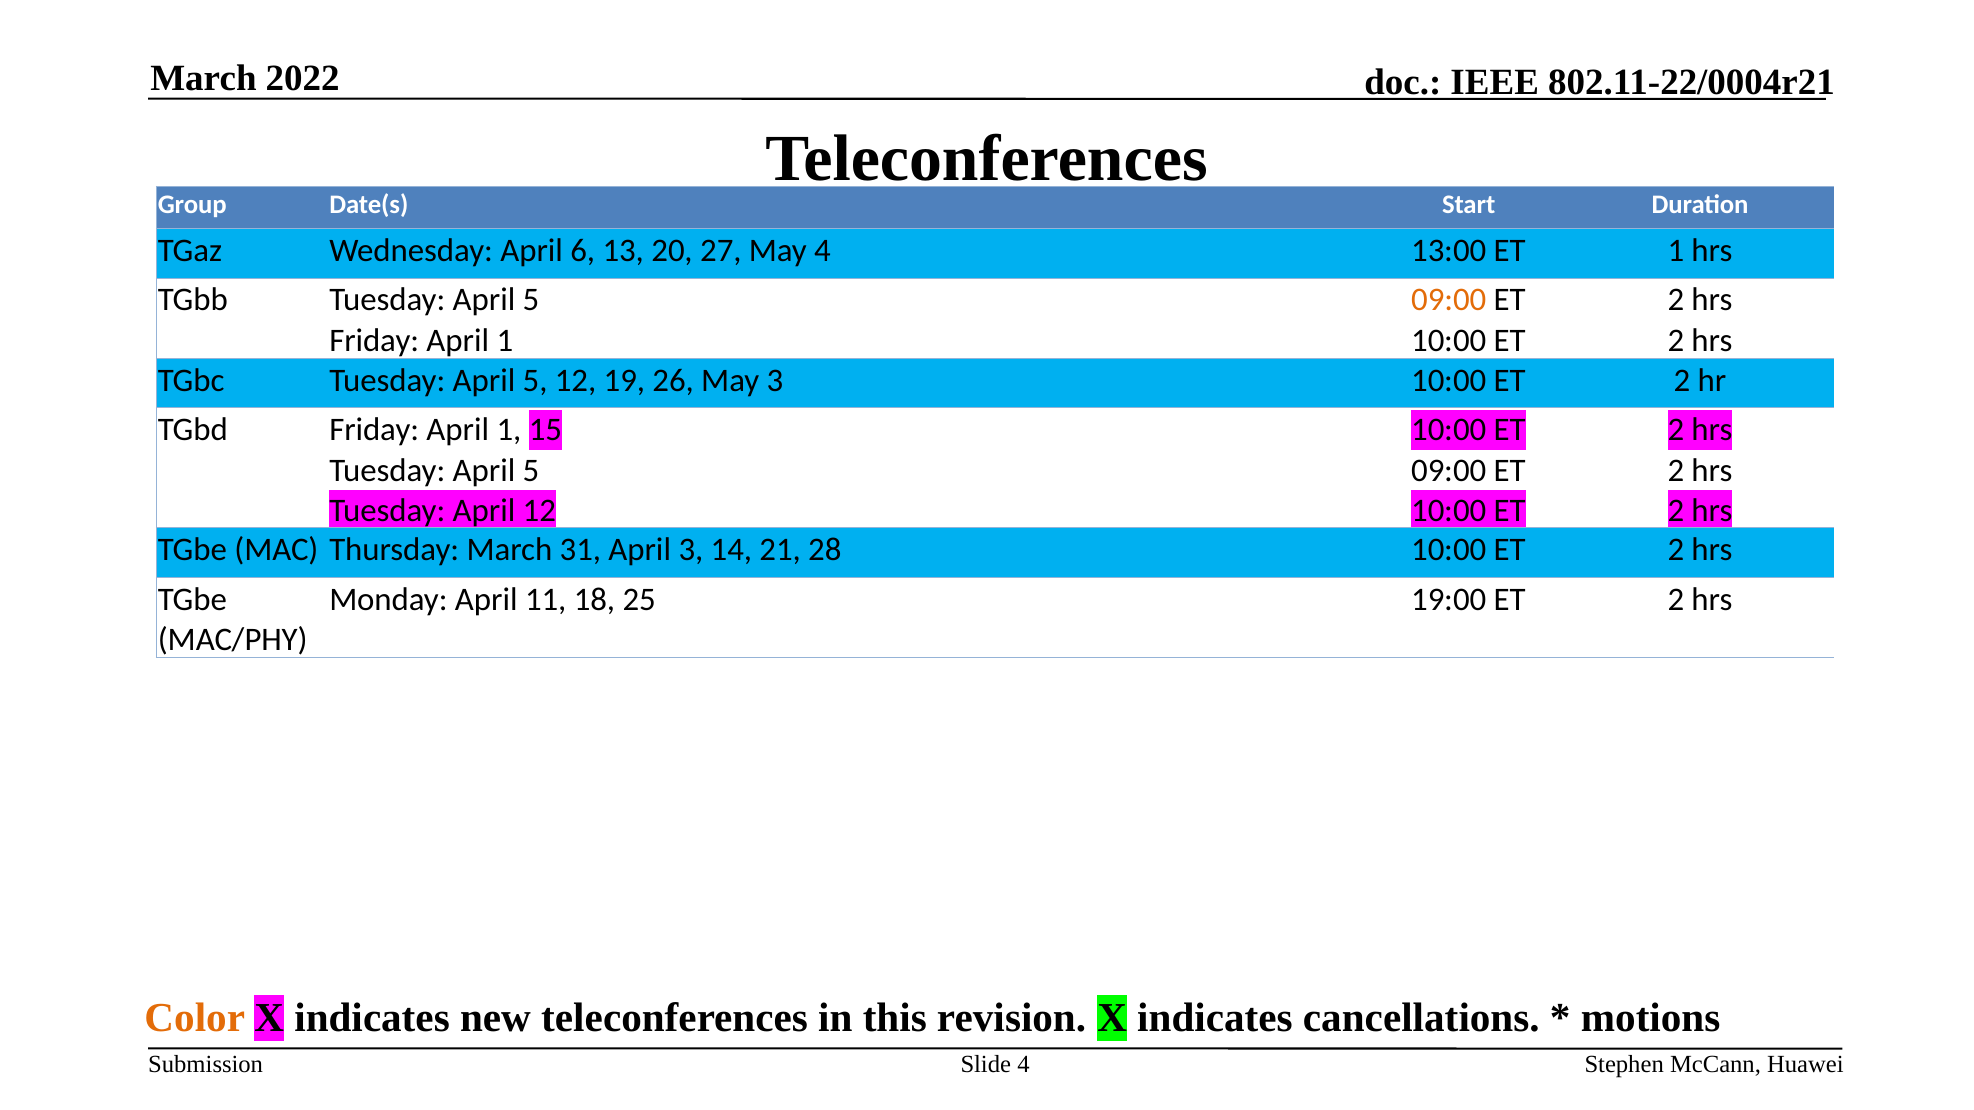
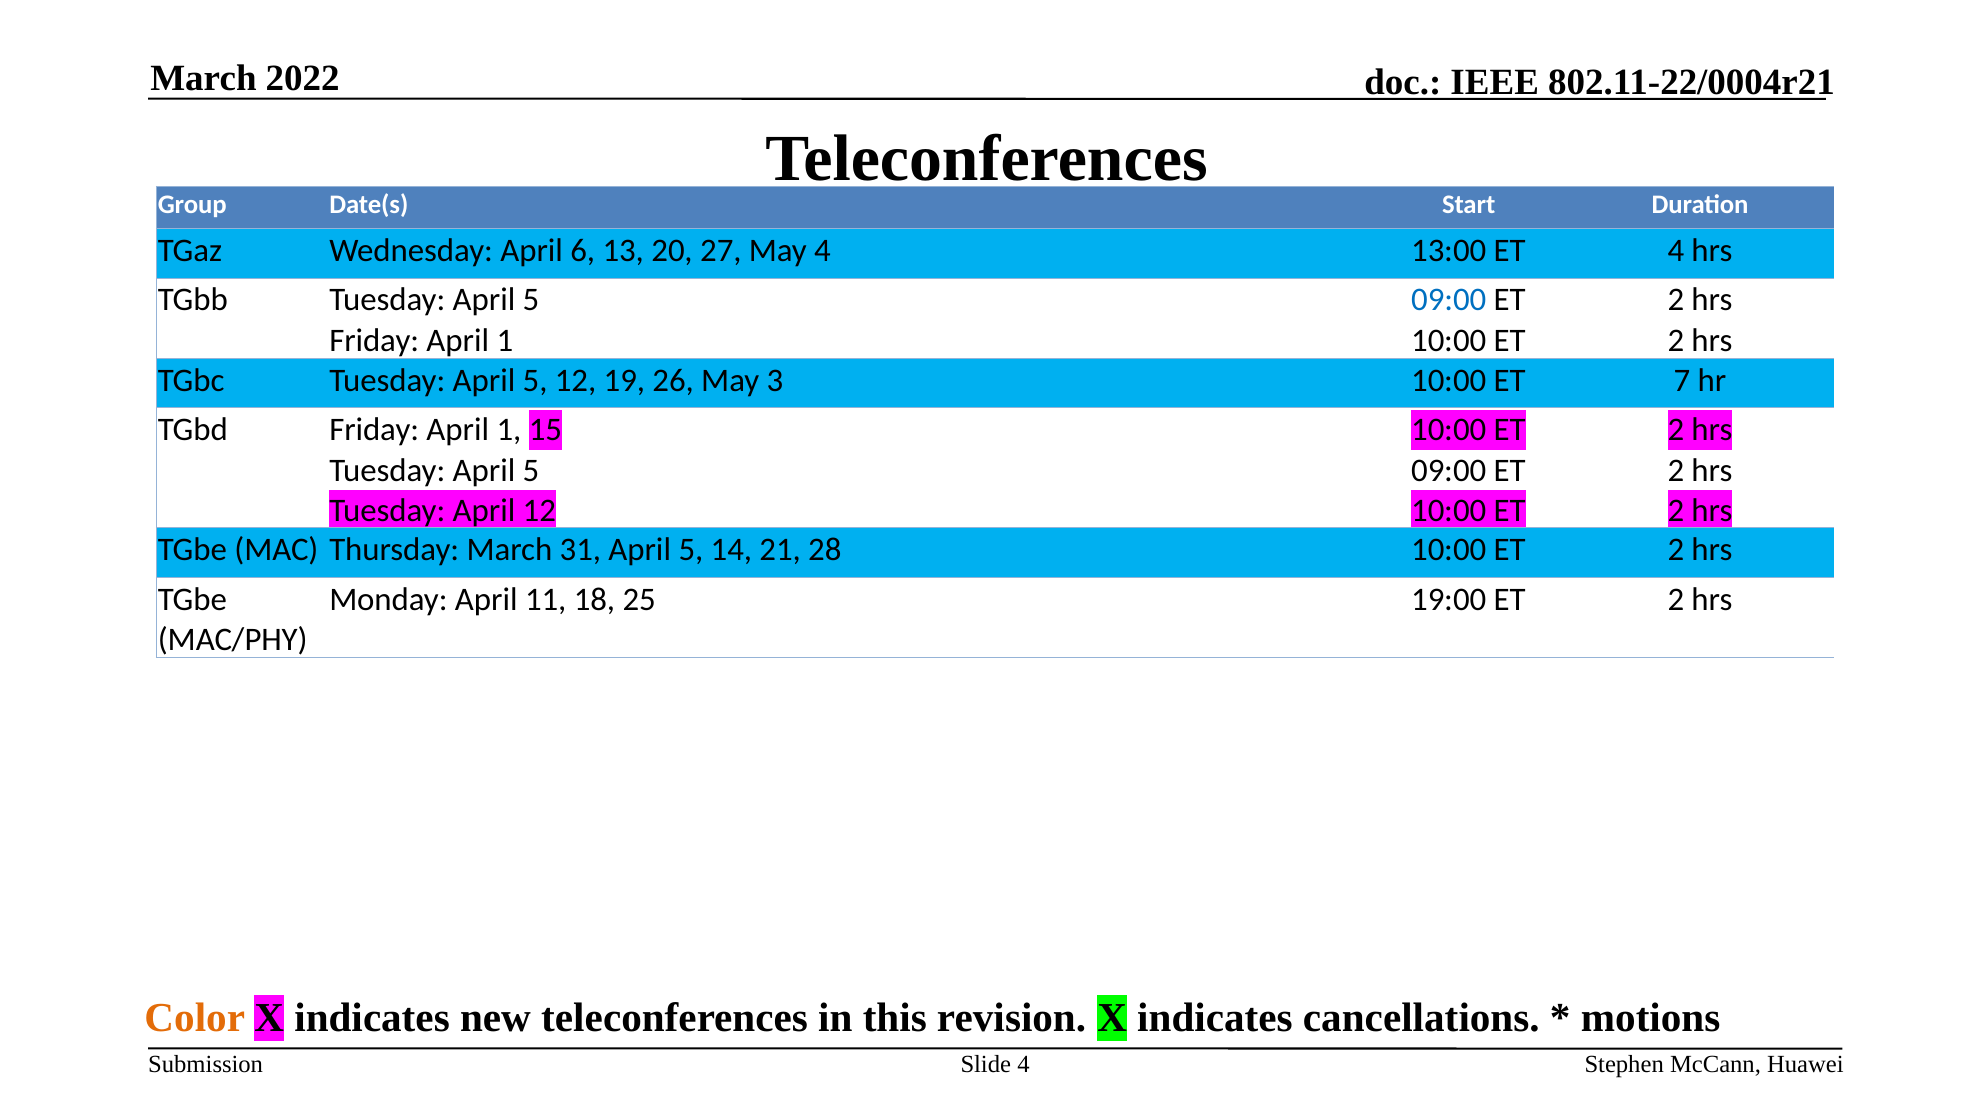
ET 1: 1 -> 4 (1676, 251)
09:00 colour: orange -> blue (1449, 300)
3 10:00 ET 2: 2 -> 7 (1682, 381)
31 April 3: 3 -> 5 (691, 550)
